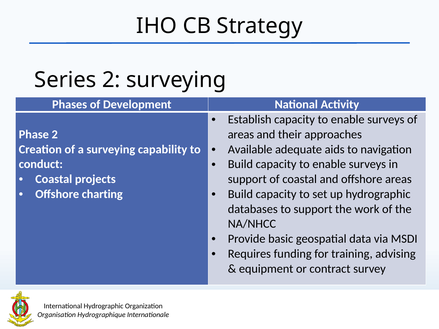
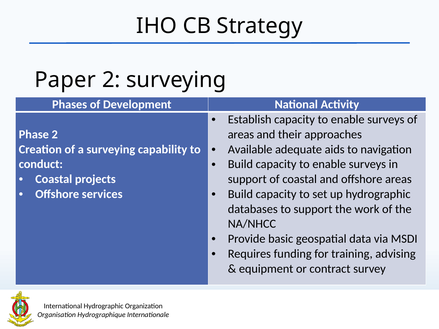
Series: Series -> Paper (65, 80)
charting: charting -> services (102, 194)
